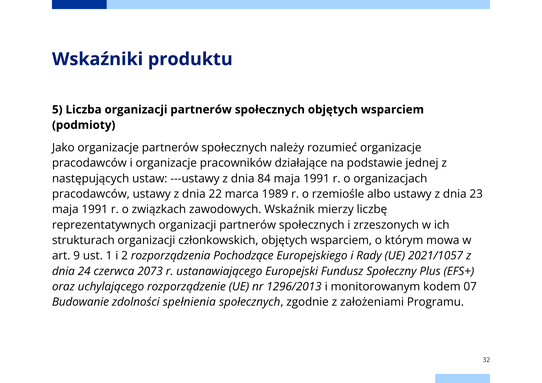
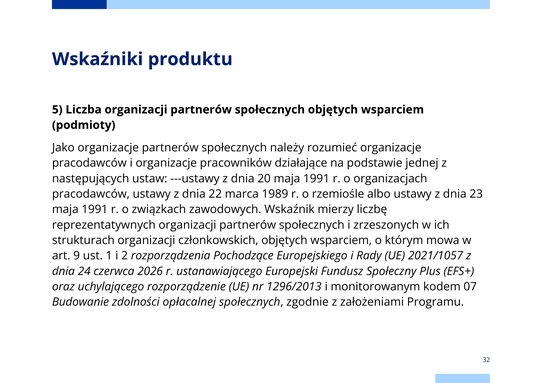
84: 84 -> 20 (264, 179)
2073: 2073 -> 2026 (150, 271)
spełnienia: spełnienia -> opłacalnej (189, 302)
